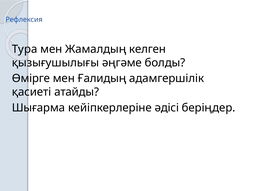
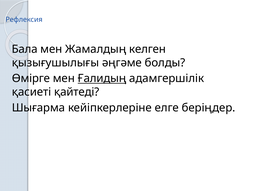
Тура: Тура -> Бала (25, 49)
Ғалидың underline: none -> present (102, 79)
атайды: атайды -> қайтеді (77, 92)
әдісі: әдісі -> елге (167, 108)
